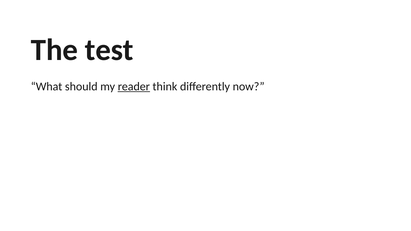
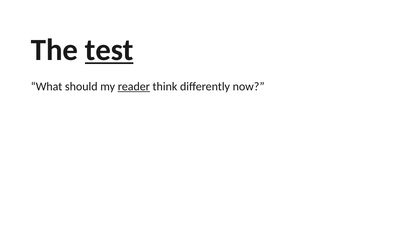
test underline: none -> present (109, 50)
